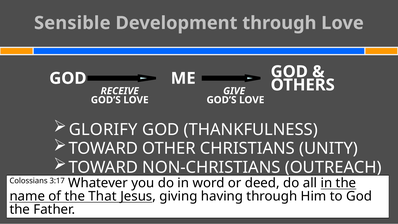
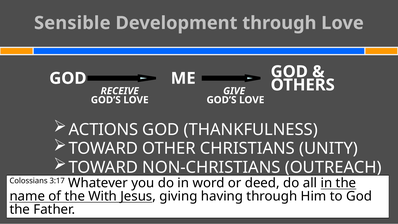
GLORIFY: GLORIFY -> ACTIONS (103, 130)
That: That -> With (103, 196)
